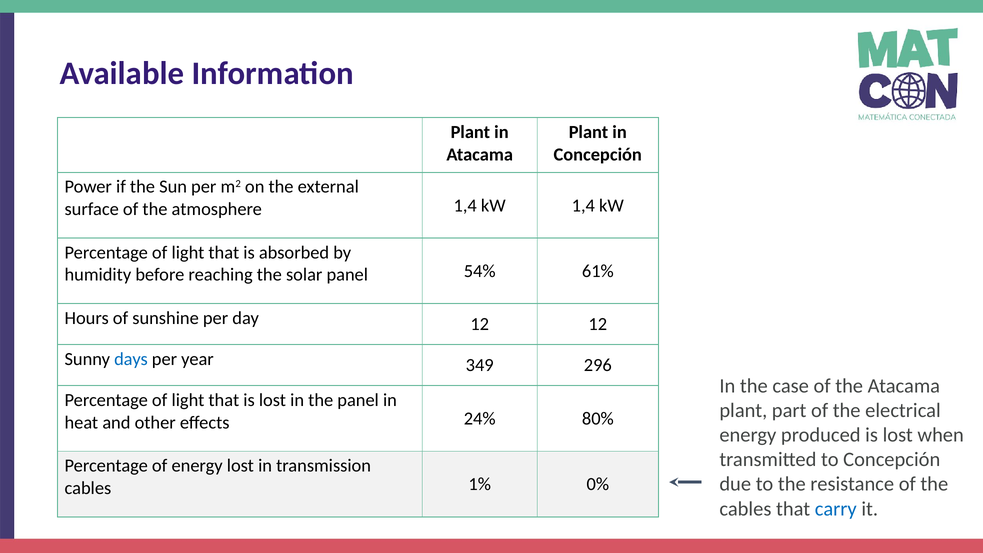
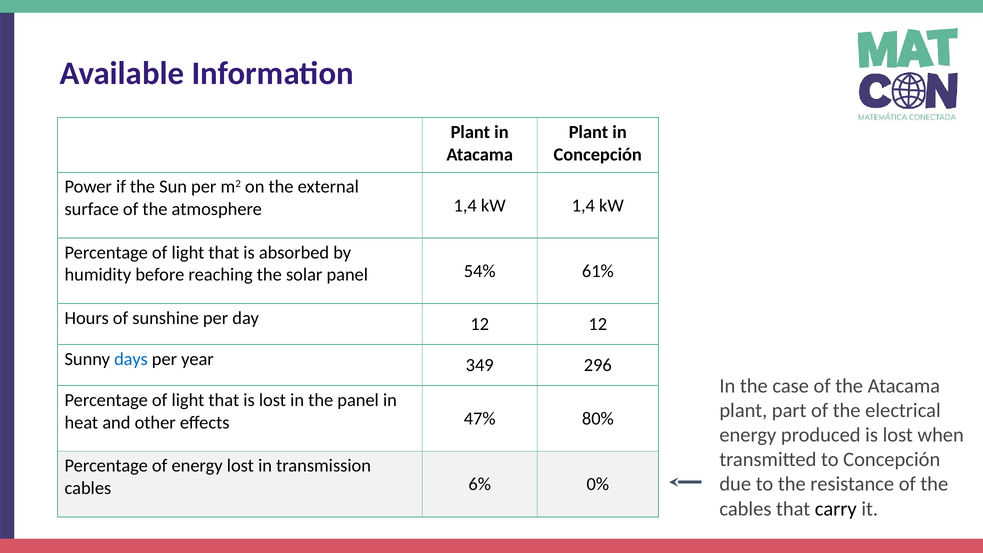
24%: 24% -> 47% (480, 419)
1%: 1% -> 6% (480, 484)
carry colour: blue -> black (836, 509)
